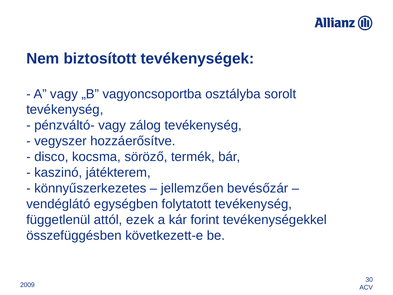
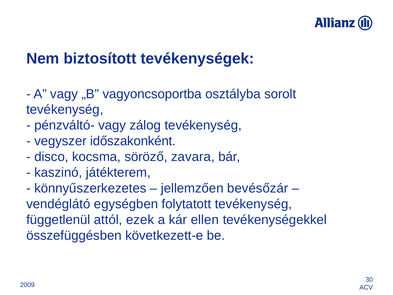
hozzáerősítve: hozzáerősítve -> időszakonként (133, 141)
termék: termék -> zavara (193, 157)
forint: forint -> ellen (205, 220)
